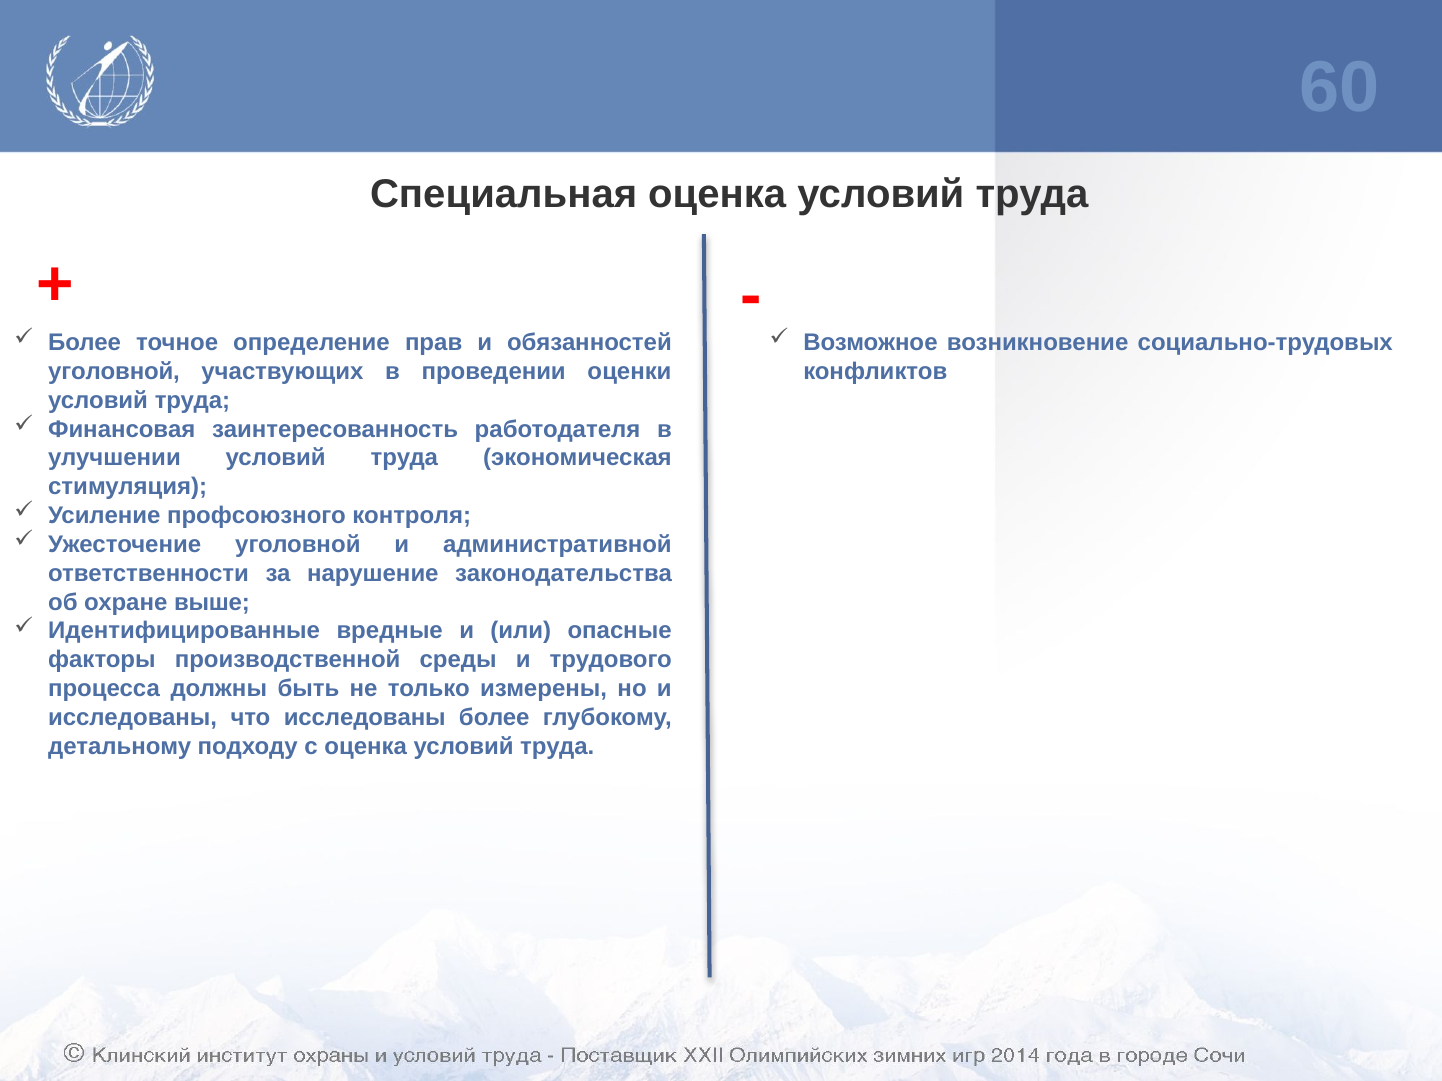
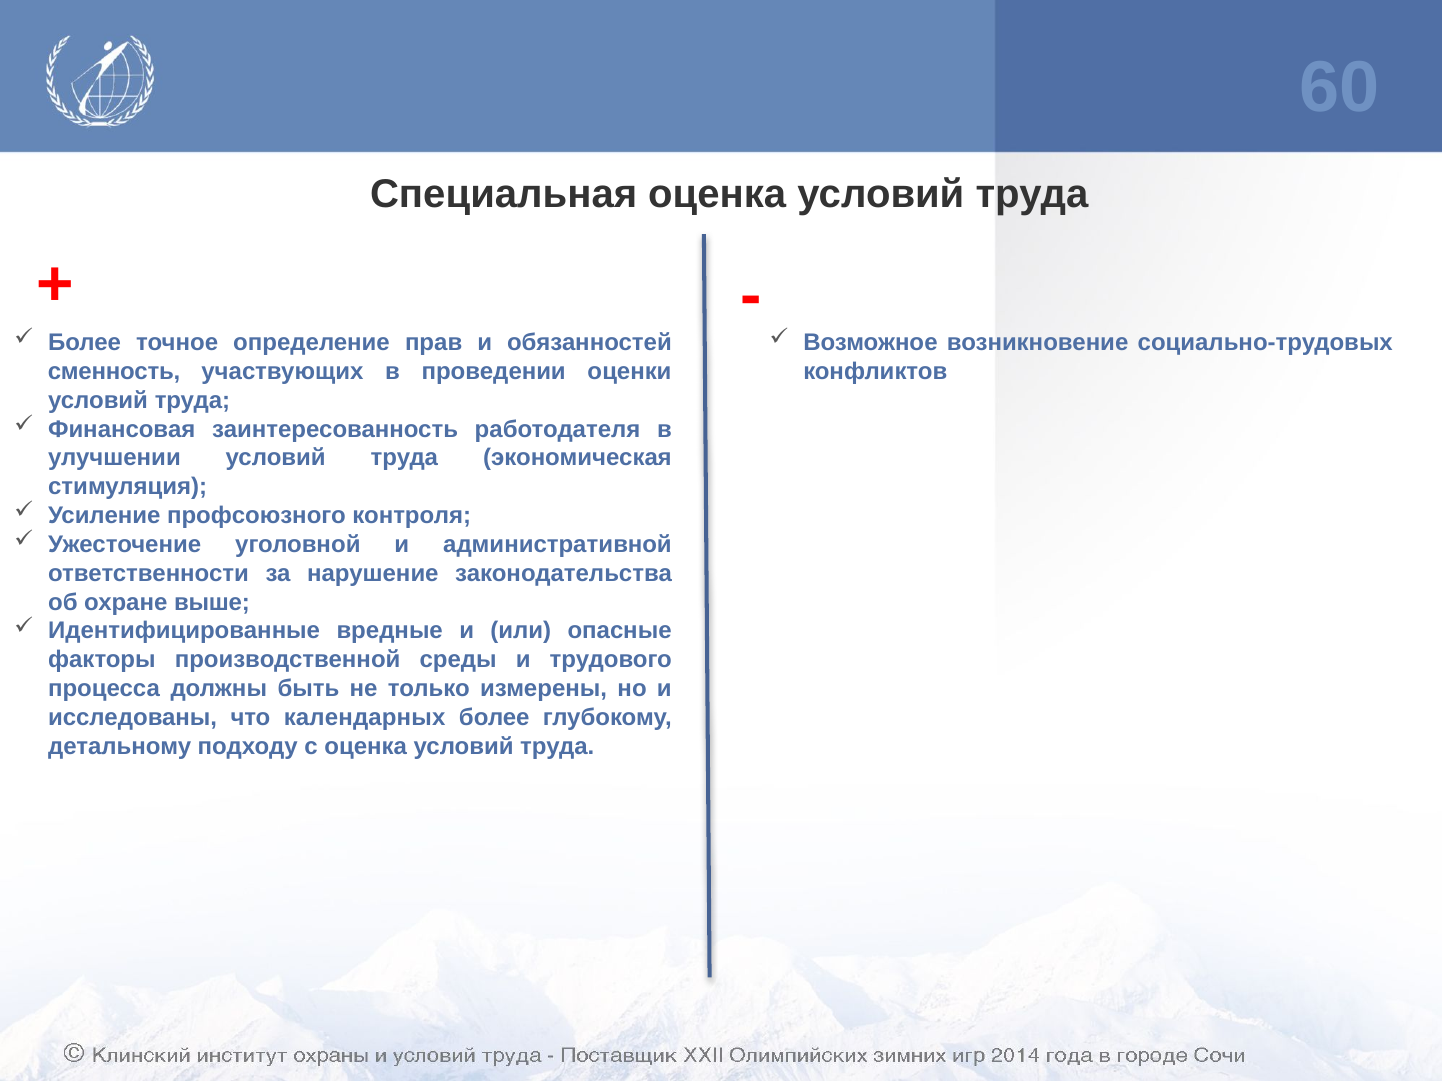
уголовной: уголовной -> сменность (114, 372)
что исследованы: исследованы -> календарных (365, 718)
